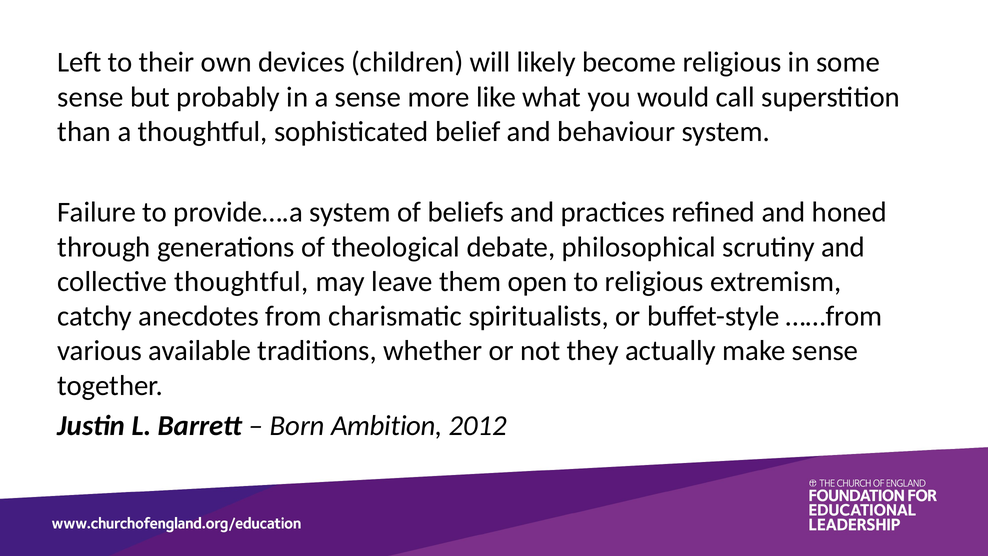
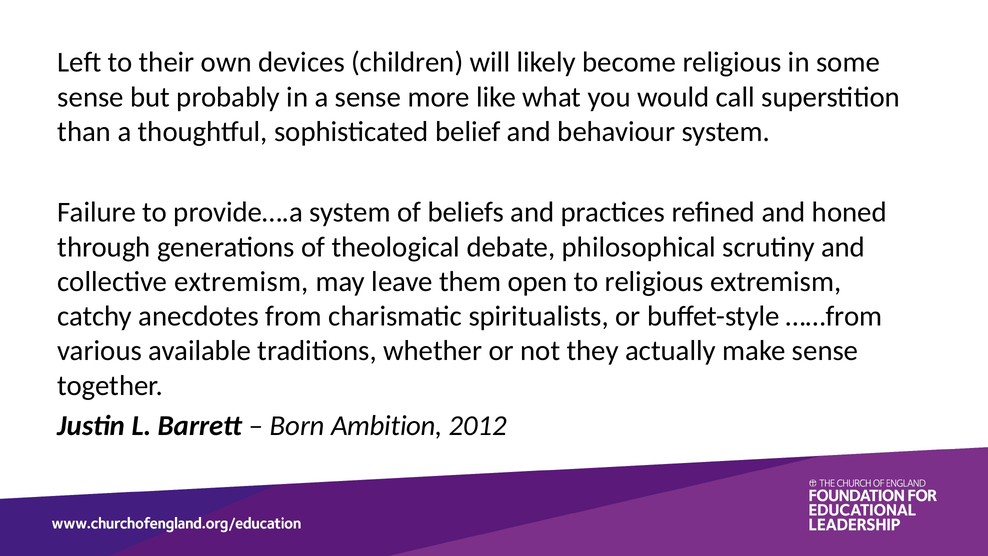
collective thoughtful: thoughtful -> extremism (241, 282)
